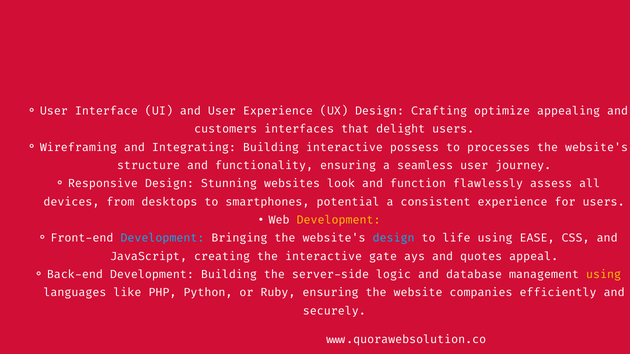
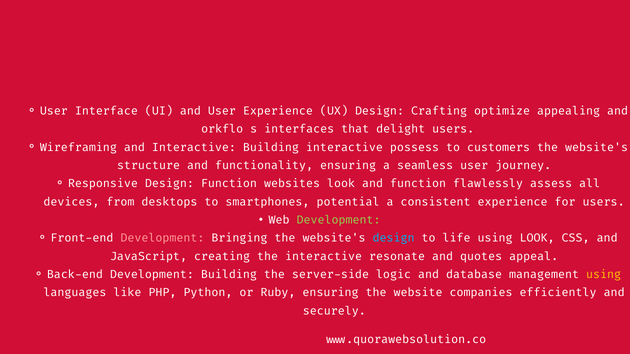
customers: customers -> workflows (226, 129)
and Integrating: Integrating -> Interactive (194, 147)
processes: processes -> customers (499, 147)
Design Stunning: Stunning -> Function (229, 184)
Development colour: yellow -> light green (339, 220)
Development colour: light blue -> pink (162, 238)
using EASE: EASE -> LOOK (537, 238)
gateways: gateways -> resonate (397, 257)
